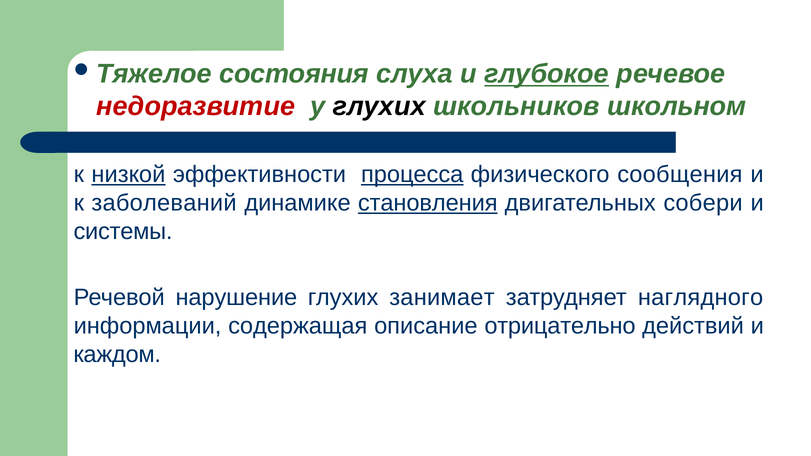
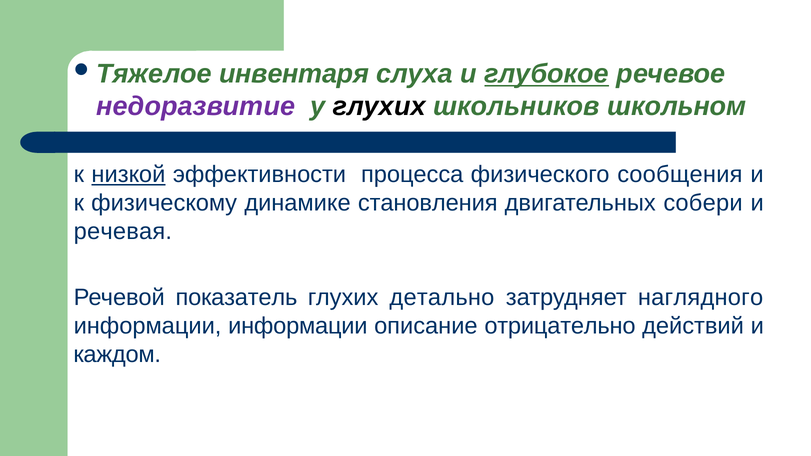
состояния: состояния -> инвентаря (294, 74)
недоразвитие colour: red -> purple (196, 107)
процесса underline: present -> none (412, 175)
заболеваний: заболеваний -> физическому (164, 203)
становления underline: present -> none (428, 203)
системы: системы -> речевая (123, 231)
нарушение: нарушение -> показатель (236, 298)
занимает: занимает -> детально (442, 298)
информации содержащая: содержащая -> информации (298, 326)
